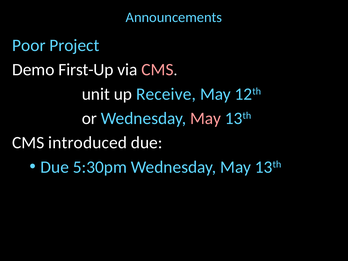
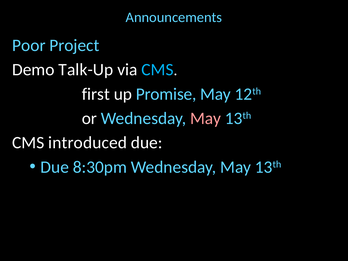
First-Up: First-Up -> Talk-Up (86, 70)
CMS colour: pink -> light blue (157, 70)
unit: unit -> first (96, 94)
Receive: Receive -> Promise (166, 94)
5:30pm: 5:30pm -> 8:30pm (100, 167)
